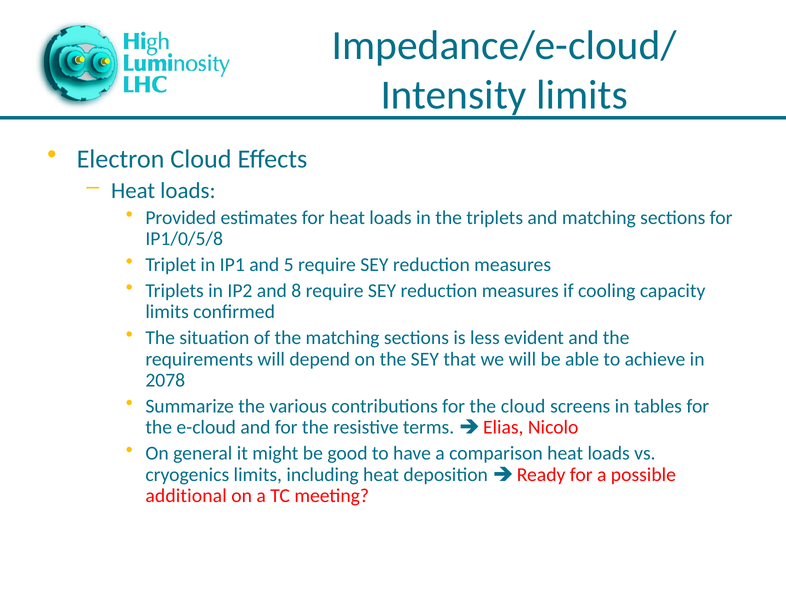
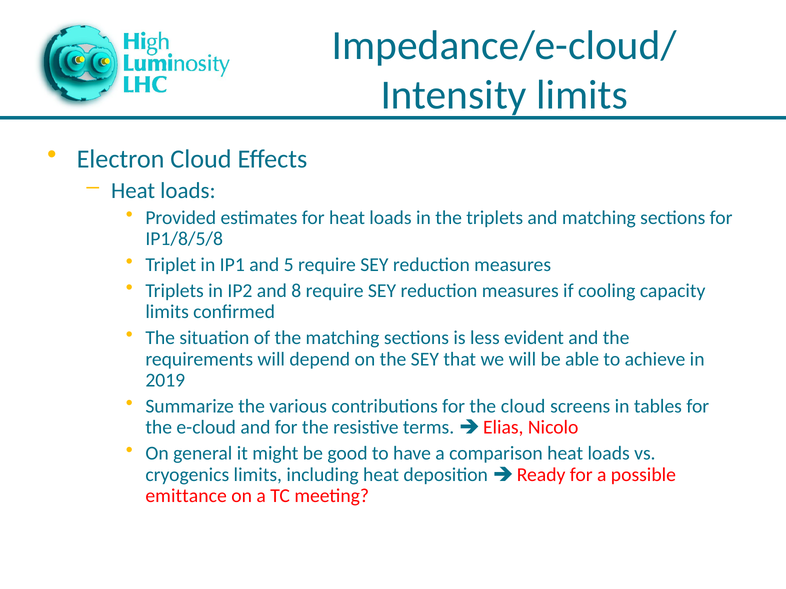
IP1/0/5/8: IP1/0/5/8 -> IP1/8/5/8 (184, 239)
2078: 2078 -> 2019 (165, 381)
additional: additional -> emittance (186, 496)
